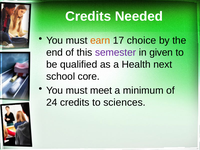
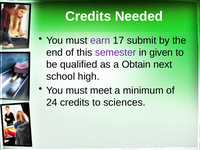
earn colour: orange -> purple (100, 40)
choice: choice -> submit (142, 40)
Health: Health -> Obtain (136, 64)
core: core -> high (89, 76)
